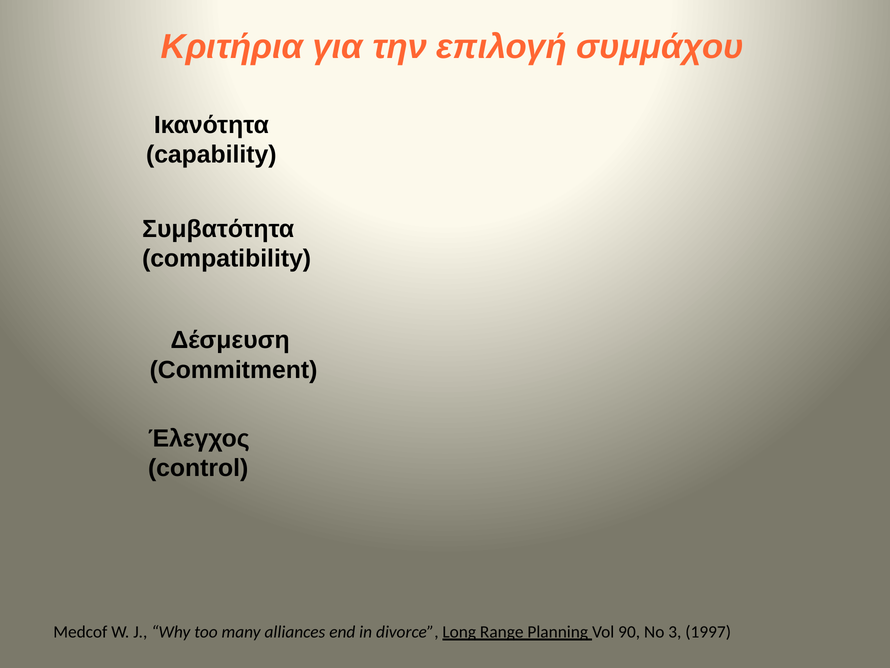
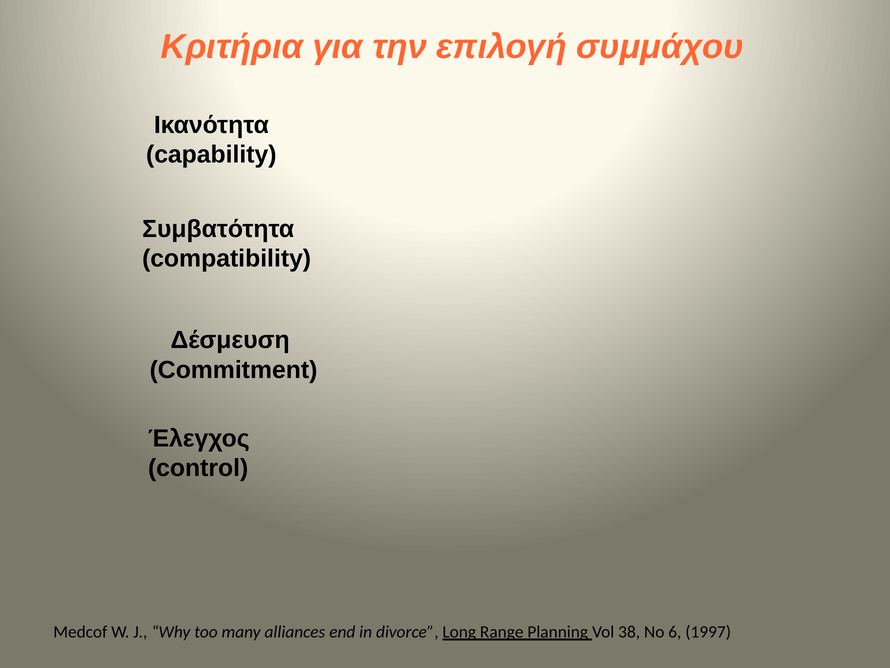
90: 90 -> 38 (629, 632)
3: 3 -> 6 (675, 632)
